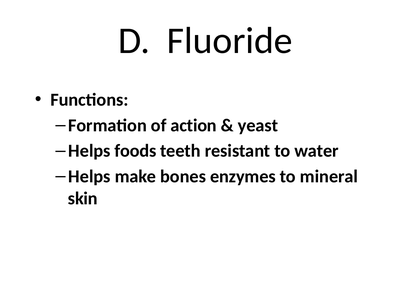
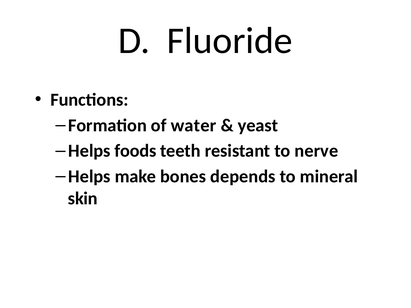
action: action -> water (194, 126)
water: water -> nerve (316, 151)
enzymes: enzymes -> depends (243, 177)
